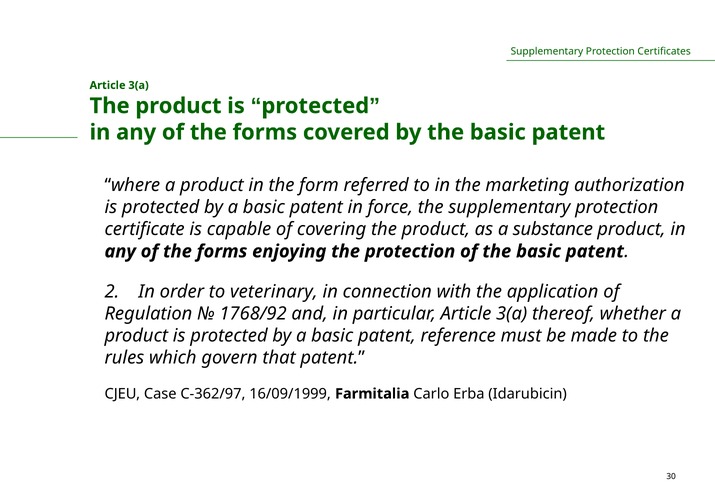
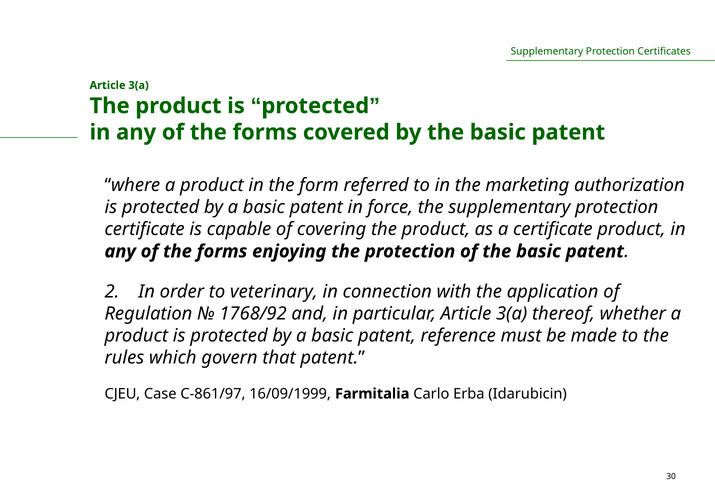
a substance: substance -> certificate (553, 229)
C‑362/97: C‑362/97 -> C‑861/97 (213, 394)
